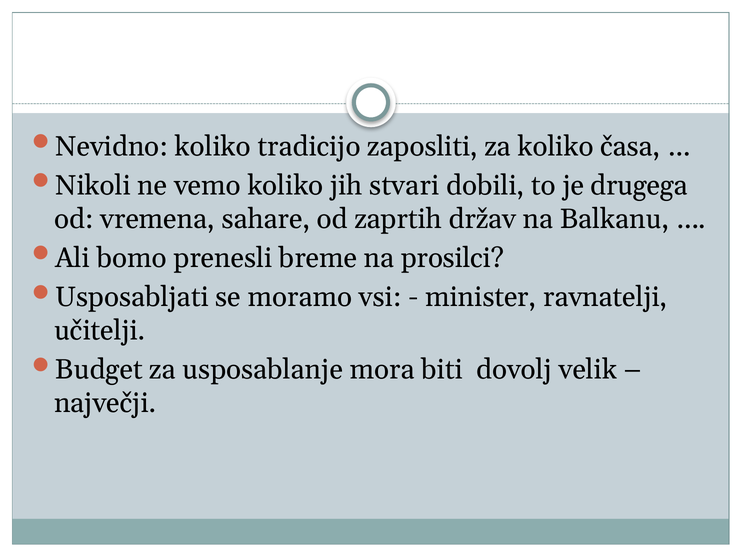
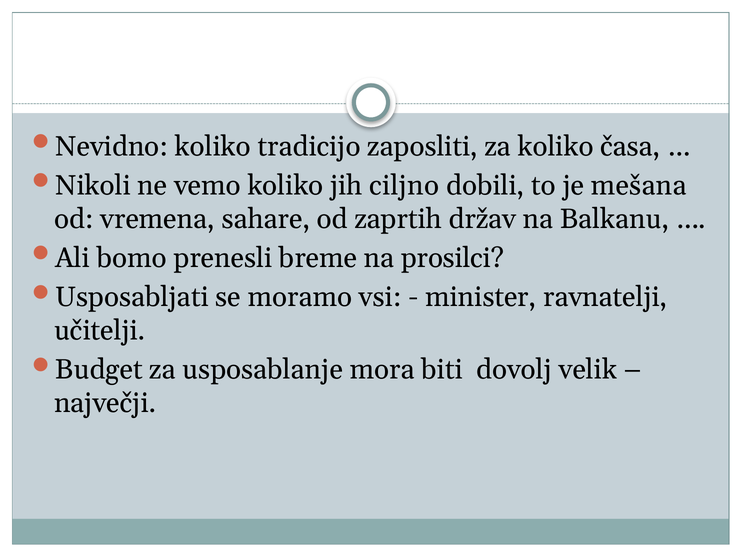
stvari: stvari -> ciljno (404, 185)
drugega: drugega -> mešana (639, 185)
